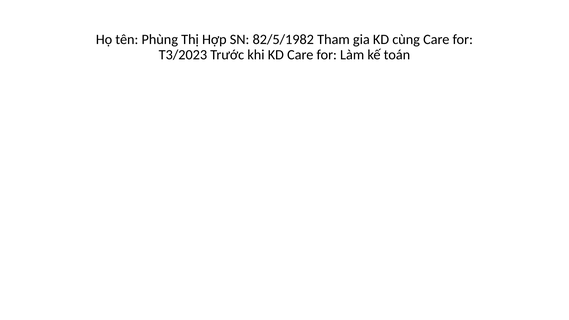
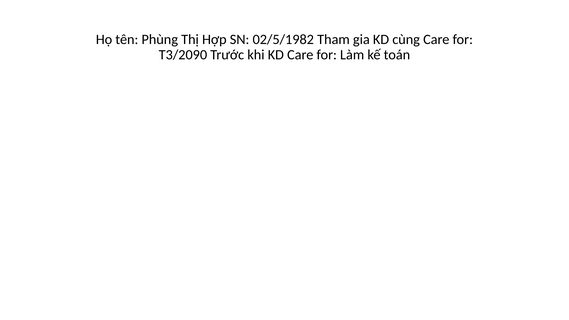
82/5/1982: 82/5/1982 -> 02/5/1982 (283, 39)
T3/2023: T3/2023 -> T3/2090 (183, 55)
